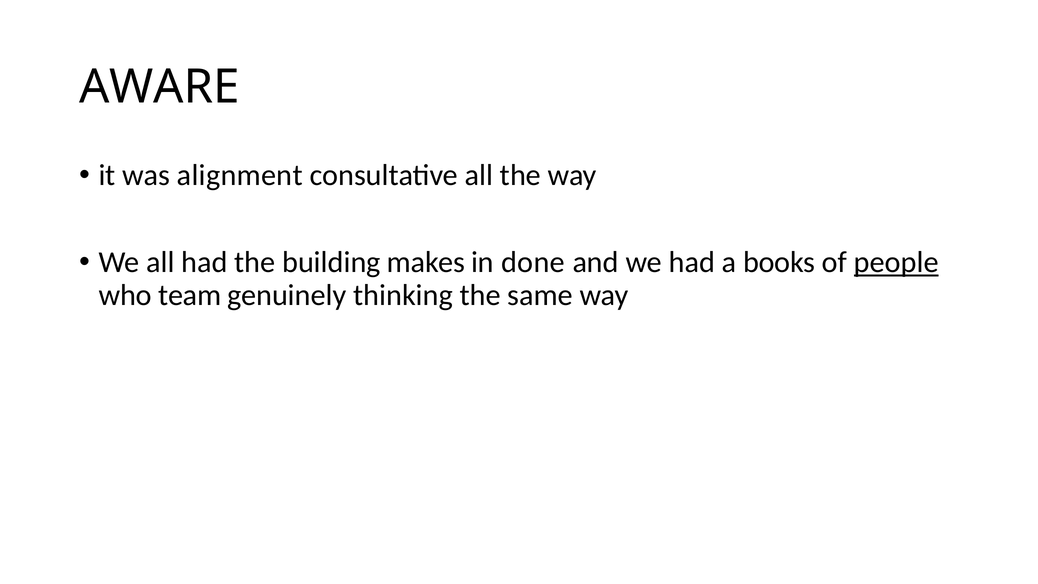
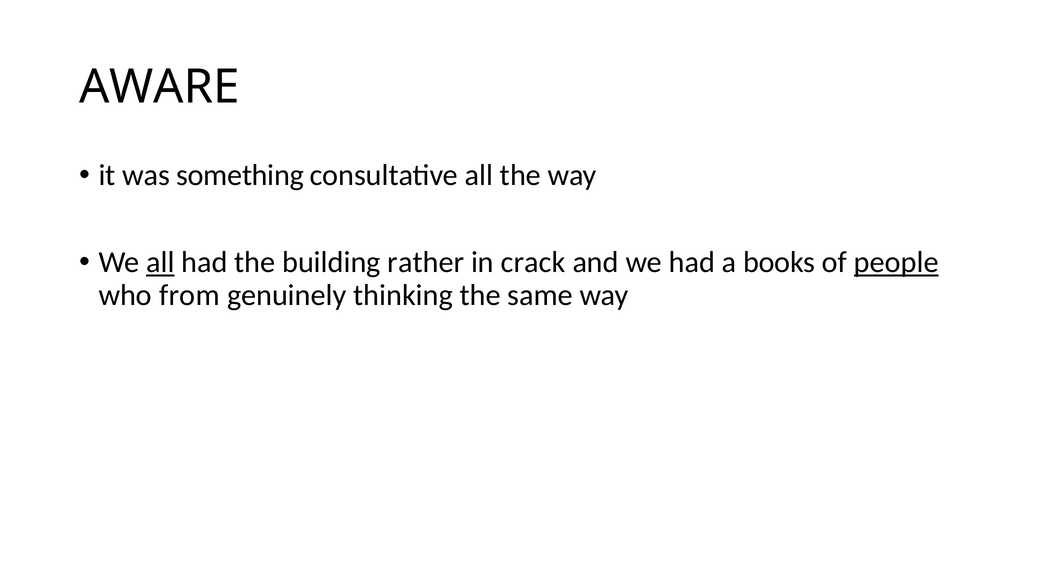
alignment: alignment -> something (240, 175)
all underline: none -> present (160, 262)
makes: makes -> rather (426, 262)
done: done -> crack (533, 262)
team: team -> from (189, 295)
